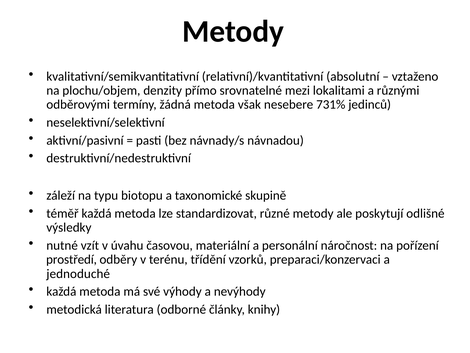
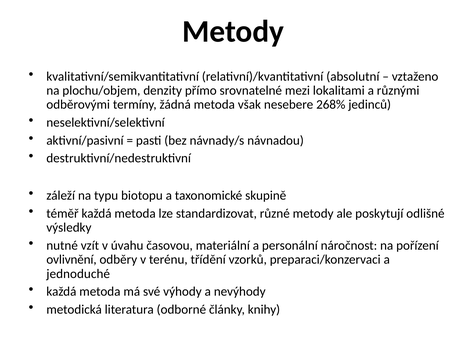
731%: 731% -> 268% (331, 105)
prostředí: prostředí -> ovlivnění (72, 259)
